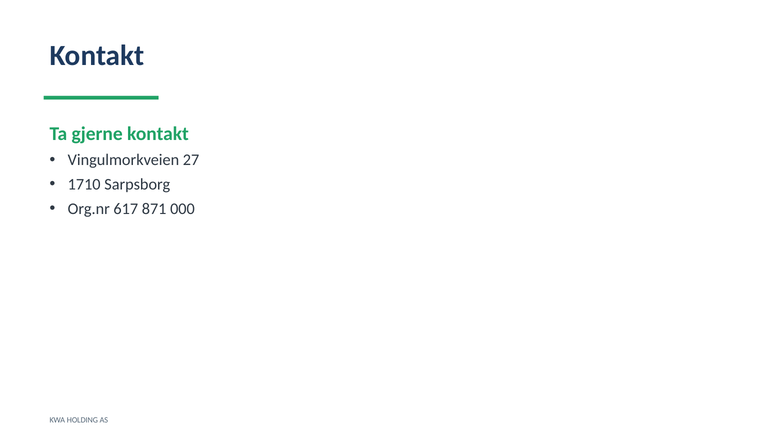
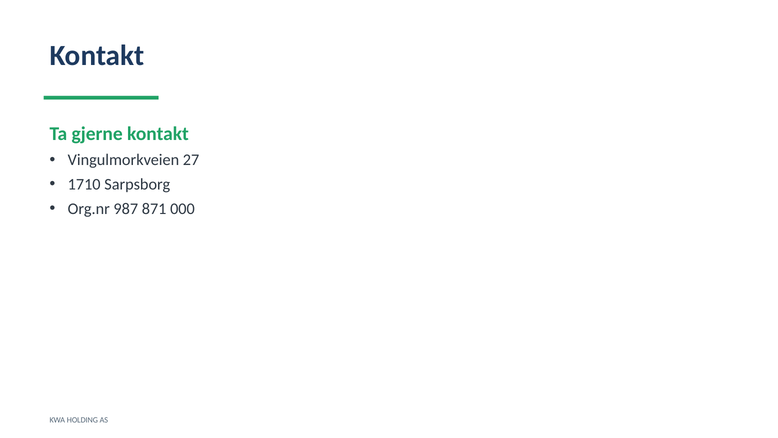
617: 617 -> 987 (126, 209)
